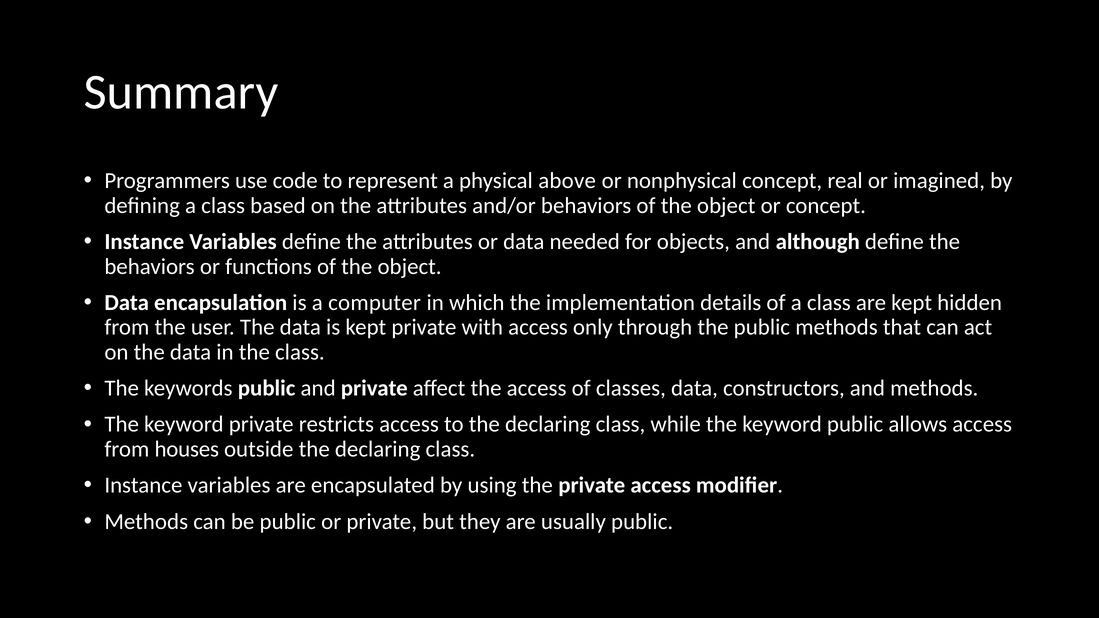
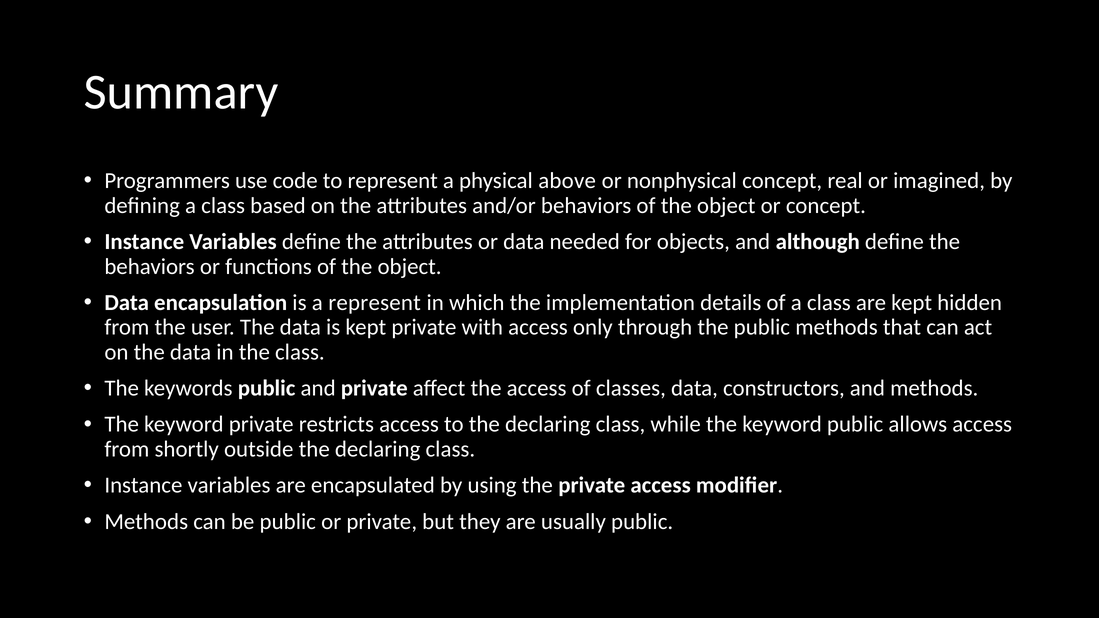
a computer: computer -> represent (375, 303)
houses: houses -> shortly (187, 449)
